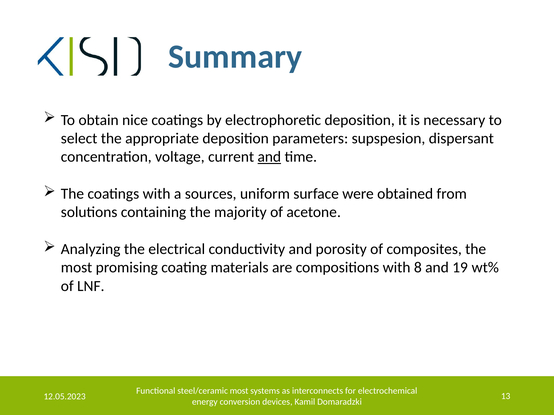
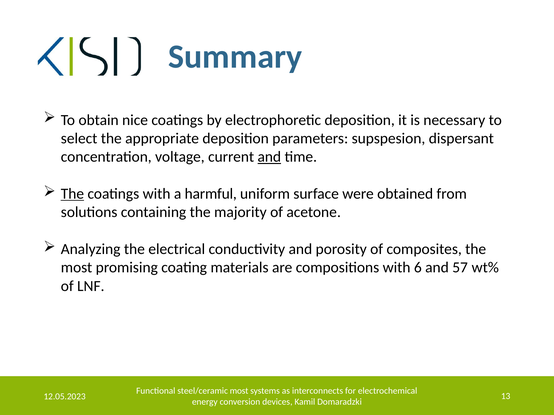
The underline: none -> present (72, 194)
sources: sources -> harmful (211, 194)
8: 8 -> 6 (418, 268)
19: 19 -> 57 (460, 268)
